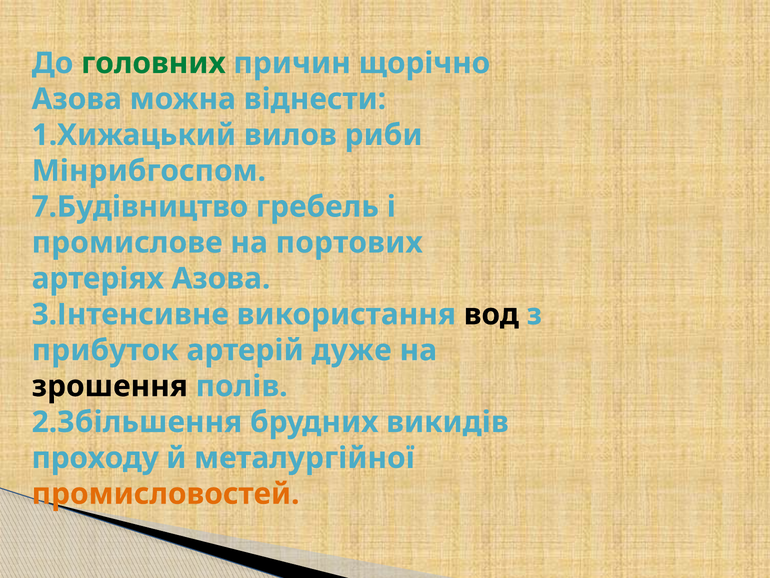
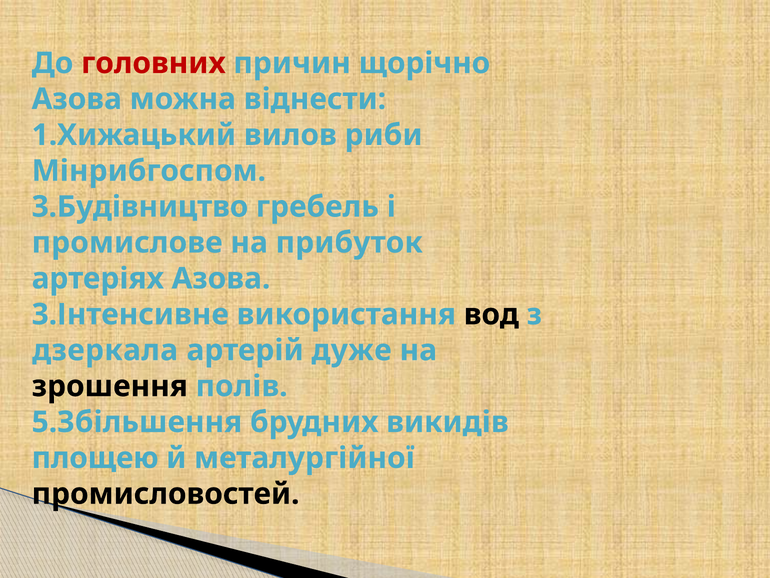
головних colour: green -> red (153, 63)
7.Будівництво: 7.Будівництво -> 3.Будівництво (140, 207)
портових: портових -> прибуток (349, 242)
прибуток: прибуток -> дзеркала (105, 350)
2.Збільшення: 2.Збільшення -> 5.Збільшення (137, 422)
проходу: проходу -> площею (95, 458)
промисловостей colour: orange -> black (166, 493)
